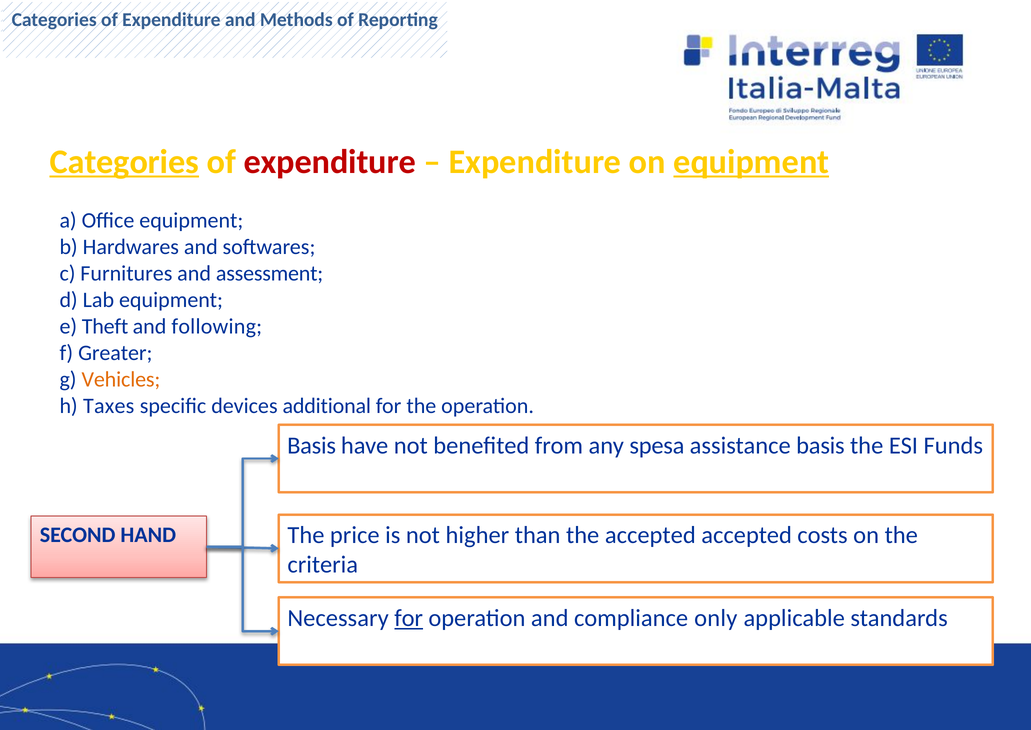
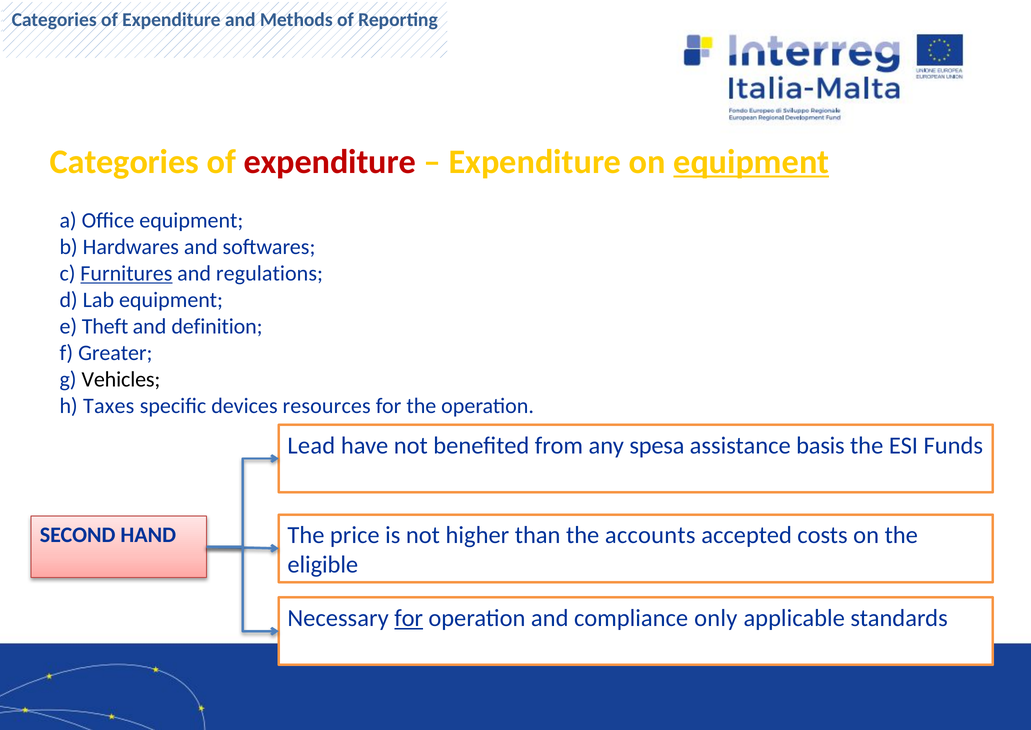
Categories underline: present -> none (124, 162)
Furnitures underline: none -> present (126, 273)
assessment: assessment -> regulations (269, 273)
following: following -> definition (217, 326)
Vehicles colour: orange -> black (121, 379)
additional: additional -> resources (327, 406)
Basis: Basis -> Lead (311, 445)
the accepted: accepted -> accounts (650, 535)
criteria: criteria -> eligible (323, 564)
